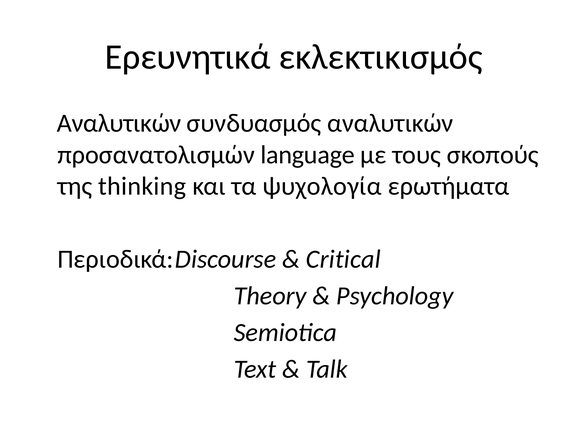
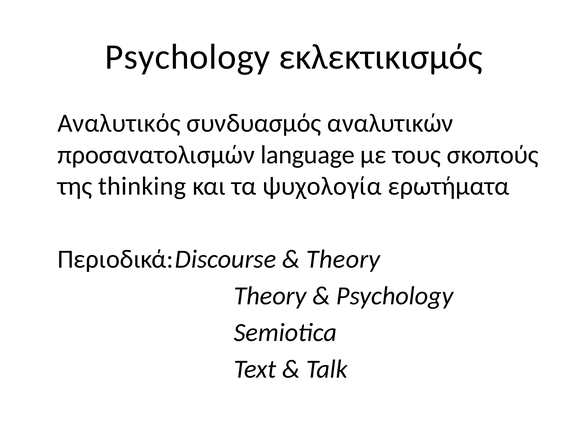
Ερευνητικά: Ερευνητικά -> Psychology (188, 57)
Αναλυτικών: Αναλυτικών -> Αναλυτικός (119, 123)
Critical: Critical -> Theory (343, 259)
